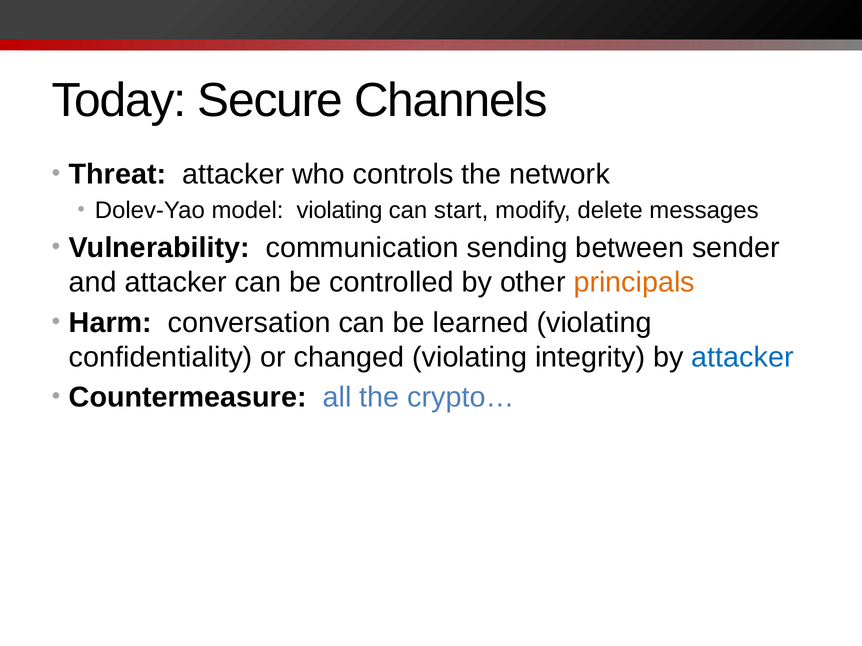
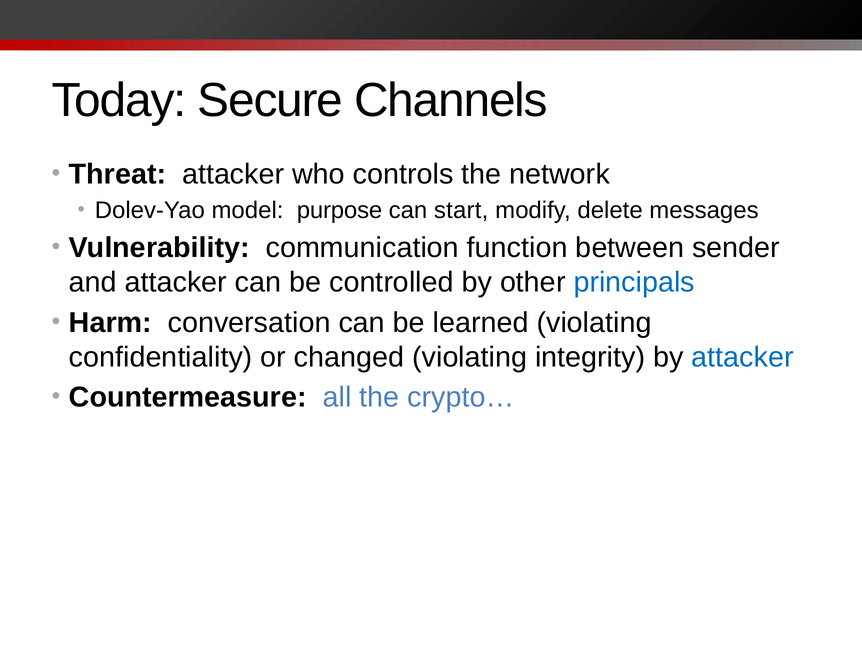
model violating: violating -> purpose (340, 211)
sending: sending -> function (517, 248)
principals colour: orange -> blue (634, 283)
